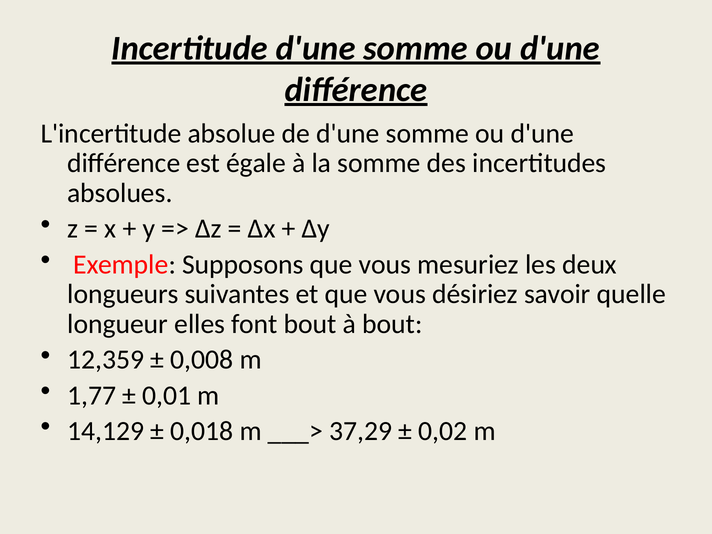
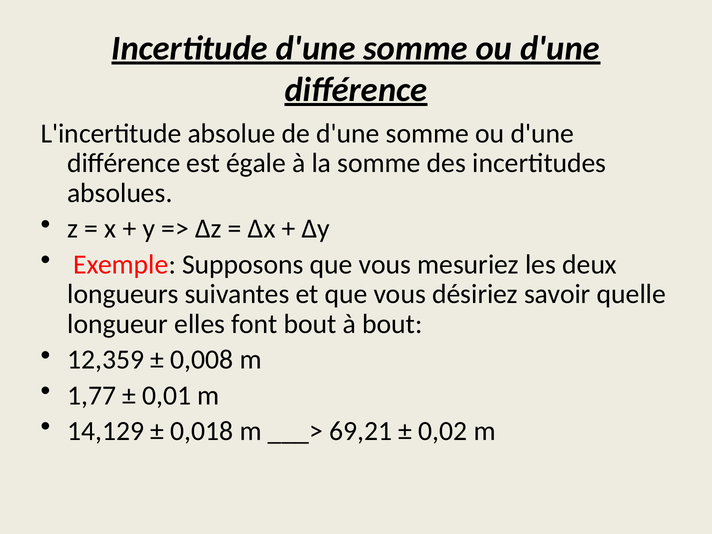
37,29: 37,29 -> 69,21 (361, 431)
